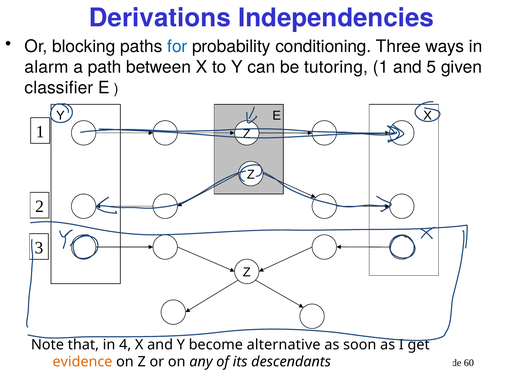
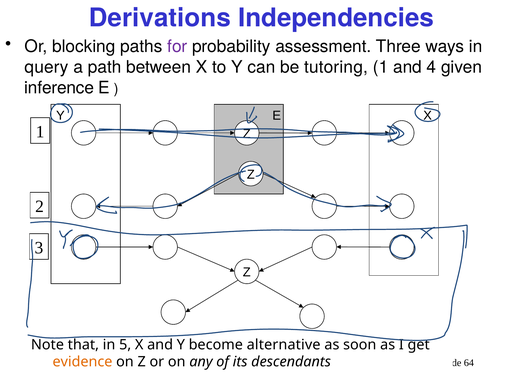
for colour: blue -> purple (177, 47)
conditioning: conditioning -> assessment (323, 47)
alarm: alarm -> query (47, 67)
5: 5 -> 4 (431, 67)
classifier: classifier -> inference (59, 88)
4: 4 -> 5 (125, 345)
60: 60 -> 64 (469, 363)
